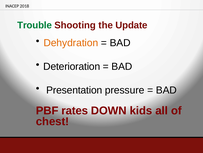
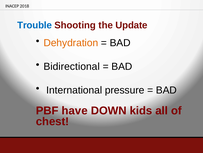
Trouble colour: green -> blue (35, 25)
Deterioration: Deterioration -> Bidirectional (72, 66)
Presentation: Presentation -> International (74, 90)
rates: rates -> have (75, 110)
